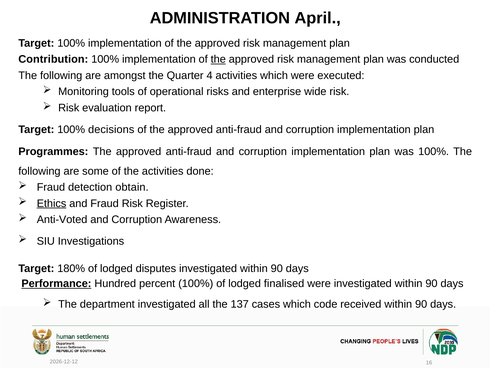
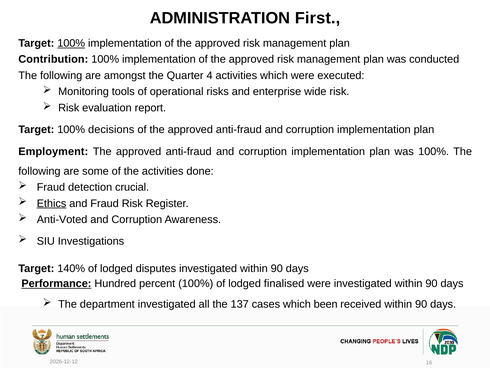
April: April -> First (318, 18)
100% underline: none -> present (71, 43)
the underline: present -> none (218, 59)
Programmes: Programmes -> Employment (53, 151)
obtain: obtain -> crucial (132, 187)
180%: 180% -> 140% (71, 268)
code: code -> been (326, 304)
